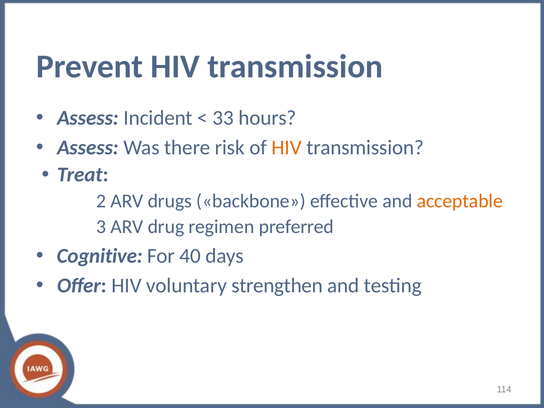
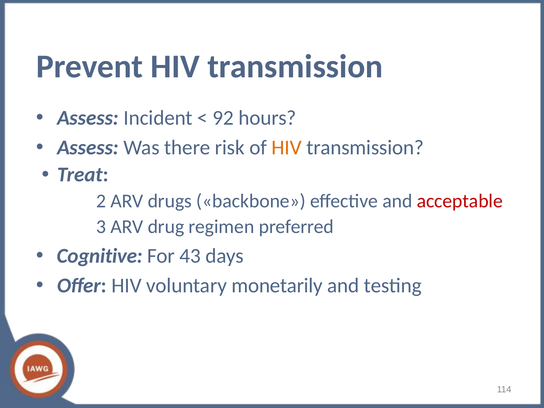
33: 33 -> 92 (223, 118)
acceptable colour: orange -> red (460, 201)
40: 40 -> 43 (190, 256)
strengthen: strengthen -> monetarily (277, 286)
